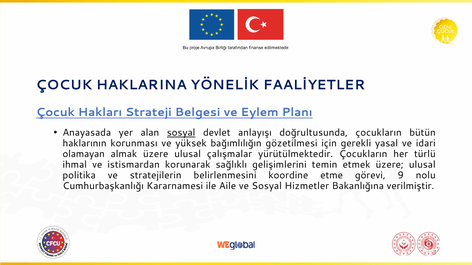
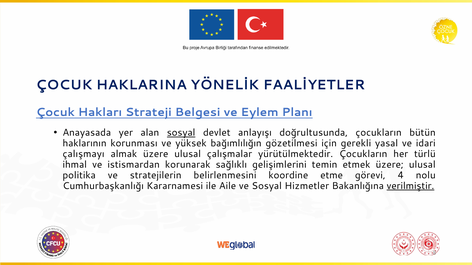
olamayan: olamayan -> çalışmayı (84, 154)
9: 9 -> 4 (401, 175)
verilmiştir underline: none -> present (410, 186)
